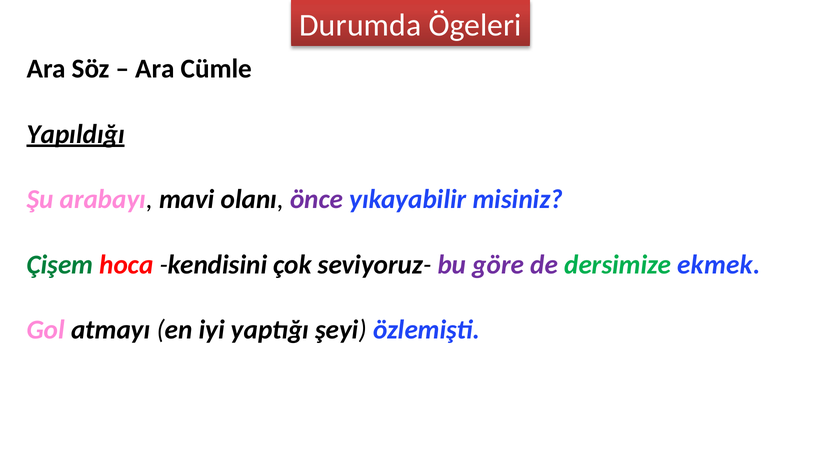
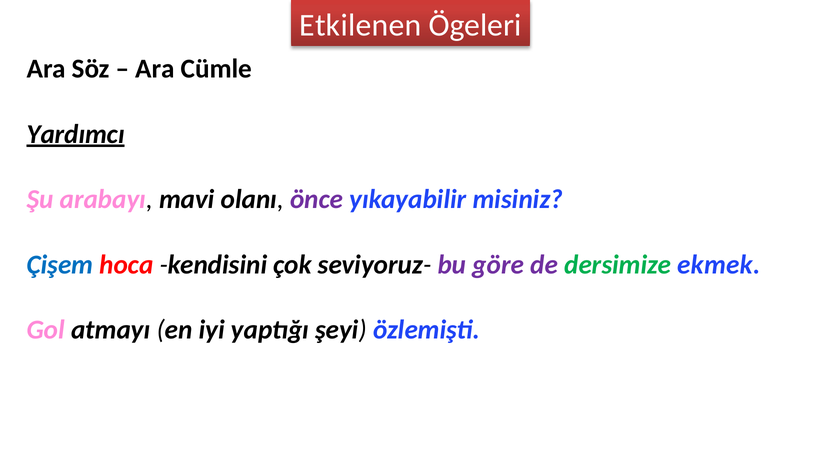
Durumda: Durumda -> Etkilenen (360, 25)
Yapıldığı: Yapıldığı -> Yardımcı (76, 134)
Çişem colour: green -> blue (60, 265)
